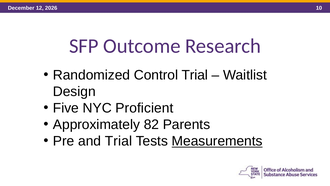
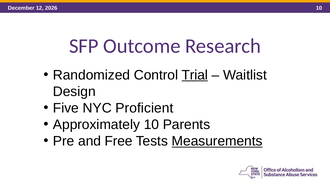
Trial underline: none -> present (195, 75)
Approximately 82: 82 -> 10 (151, 124)
and Trial: Trial -> Free (119, 141)
